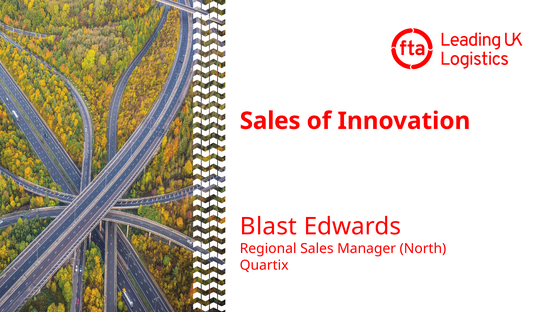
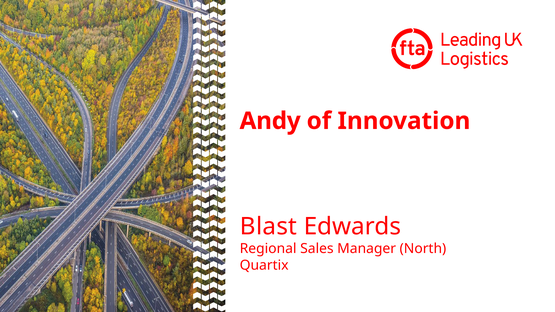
Sales: Sales -> Andy (270, 121)
